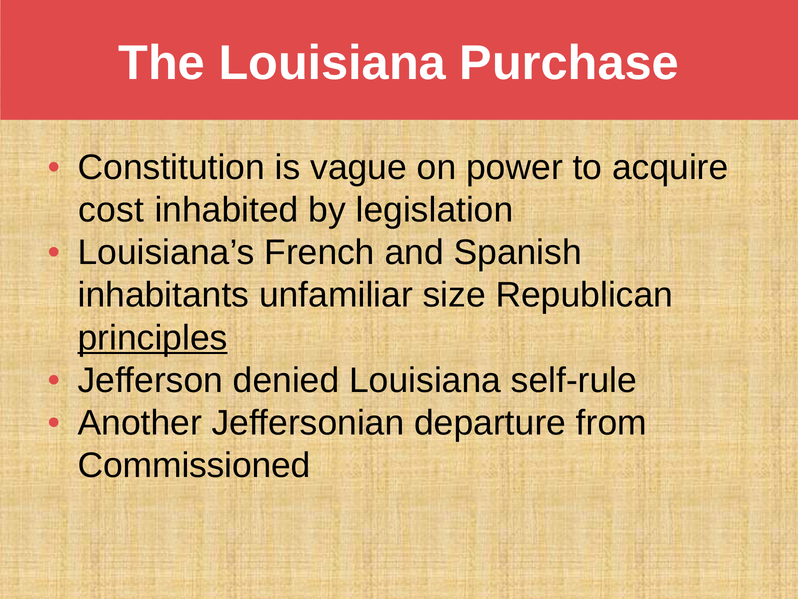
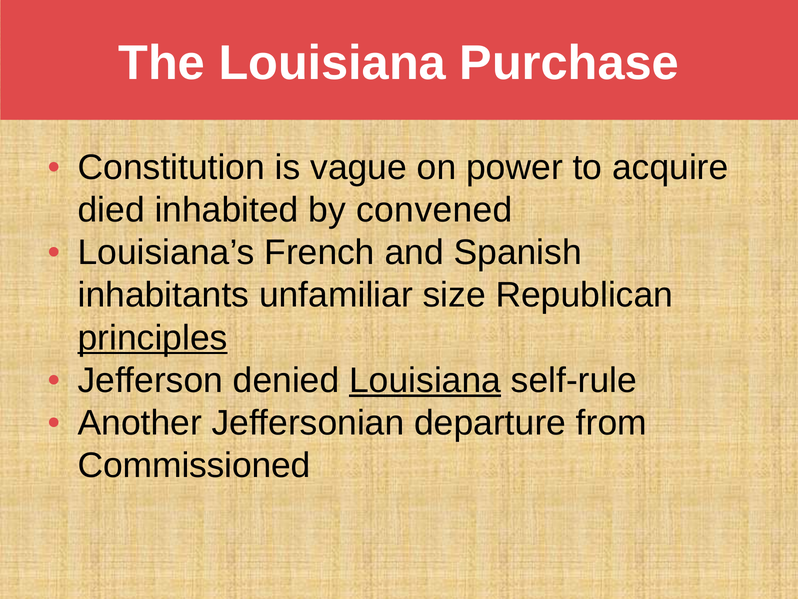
cost: cost -> died (111, 210)
legislation: legislation -> convened (434, 210)
Louisiana underline: none -> present (425, 380)
